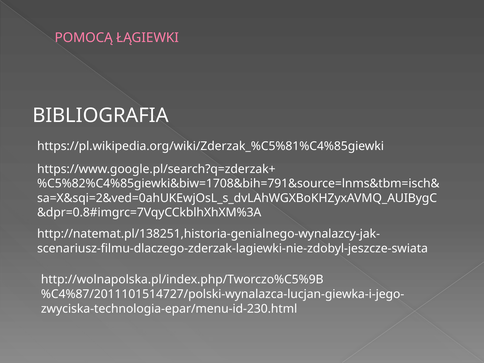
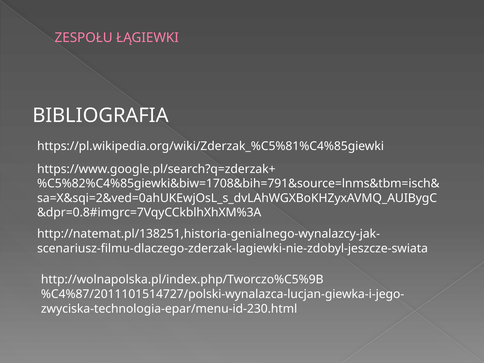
POMOCĄ: POMOCĄ -> ZESPOŁU (84, 38)
